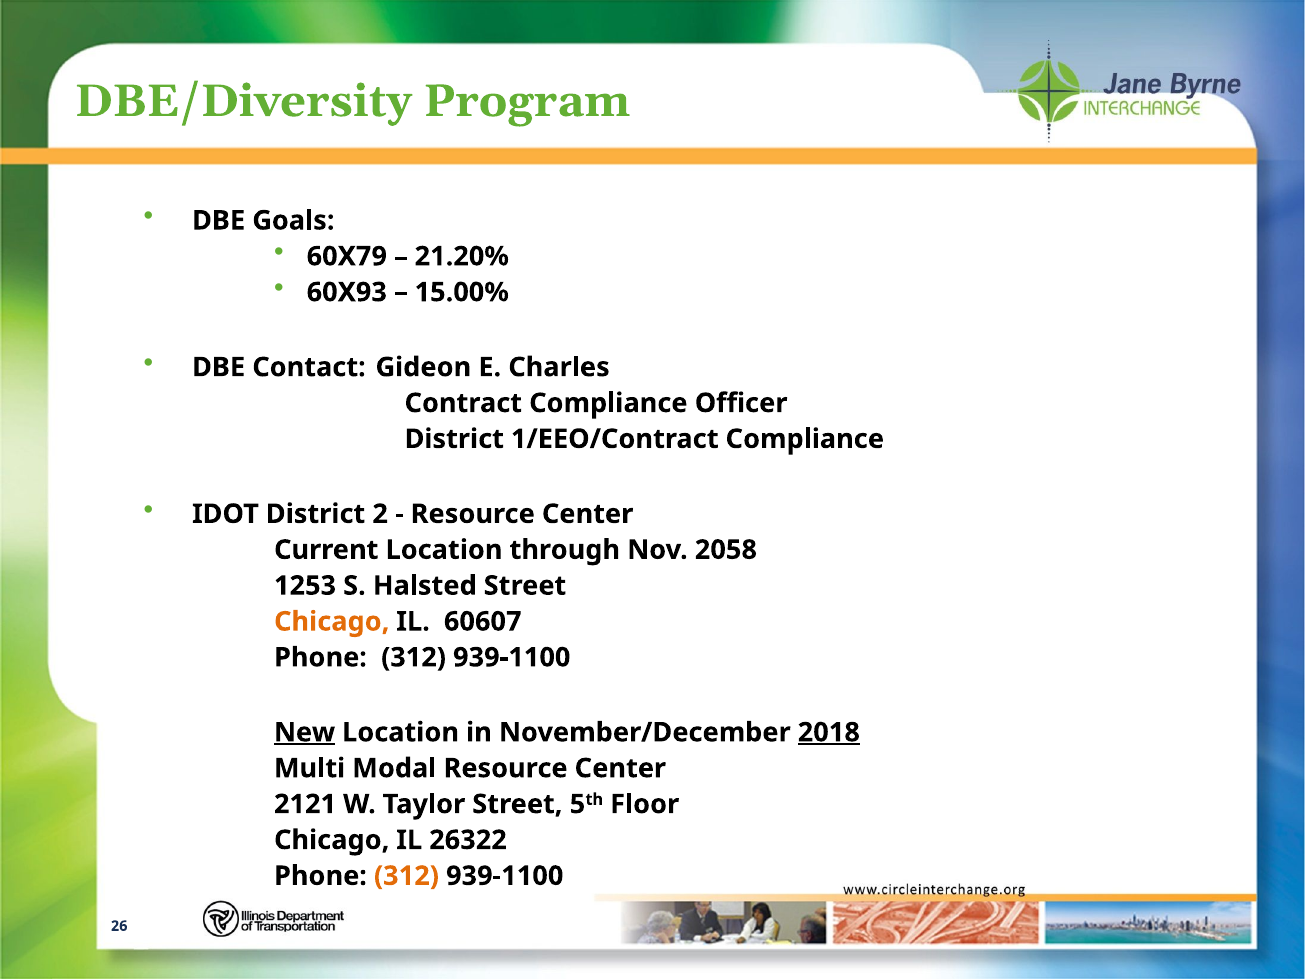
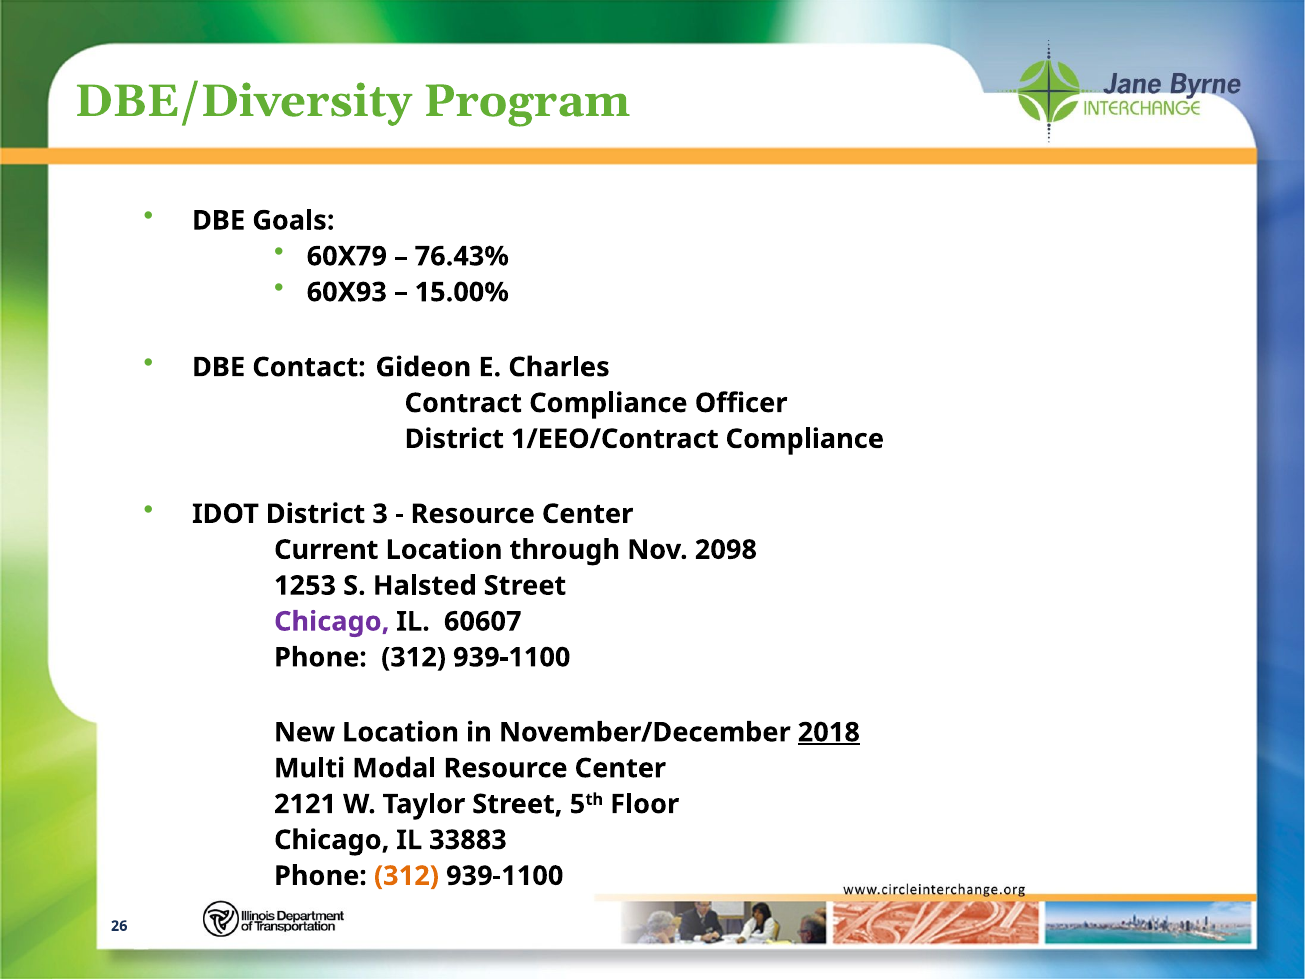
21.20%: 21.20% -> 76.43% (462, 256)
2: 2 -> 3 (380, 514)
2058: 2058 -> 2098 (726, 550)
Chicago colour: orange -> purple (332, 621)
New underline: present -> none (305, 732)
26322: 26322 -> 33883 (468, 840)
